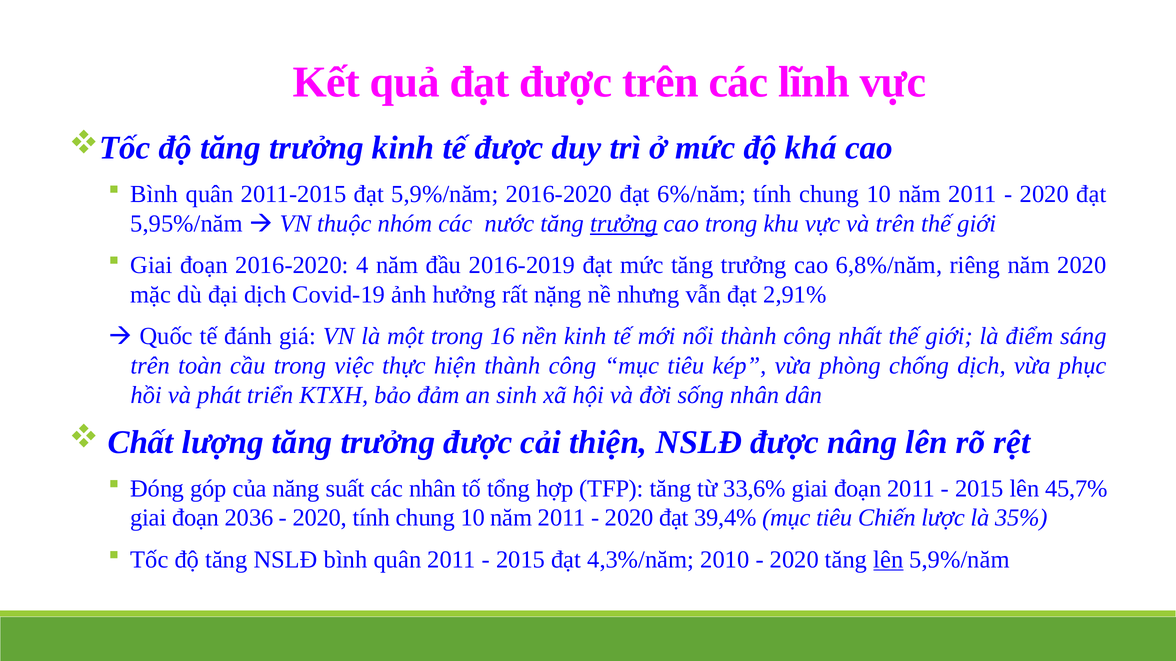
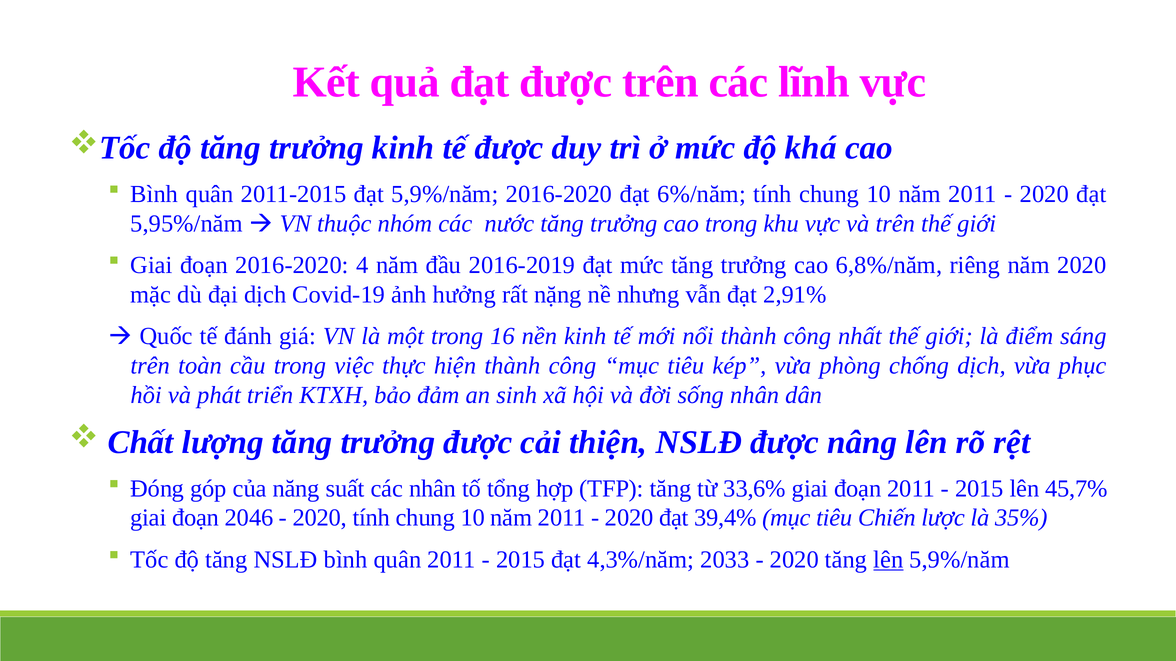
trưởng underline: present -> none (624, 224)
2036: 2036 -> 2046 (249, 518)
2010: 2010 -> 2033 (725, 560)
